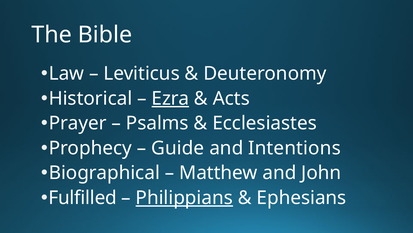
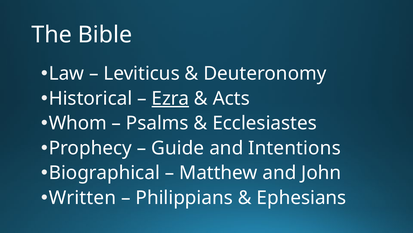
Prayer: Prayer -> Whom (78, 123)
Fulfilled: Fulfilled -> Written (82, 197)
Philippians underline: present -> none (184, 197)
